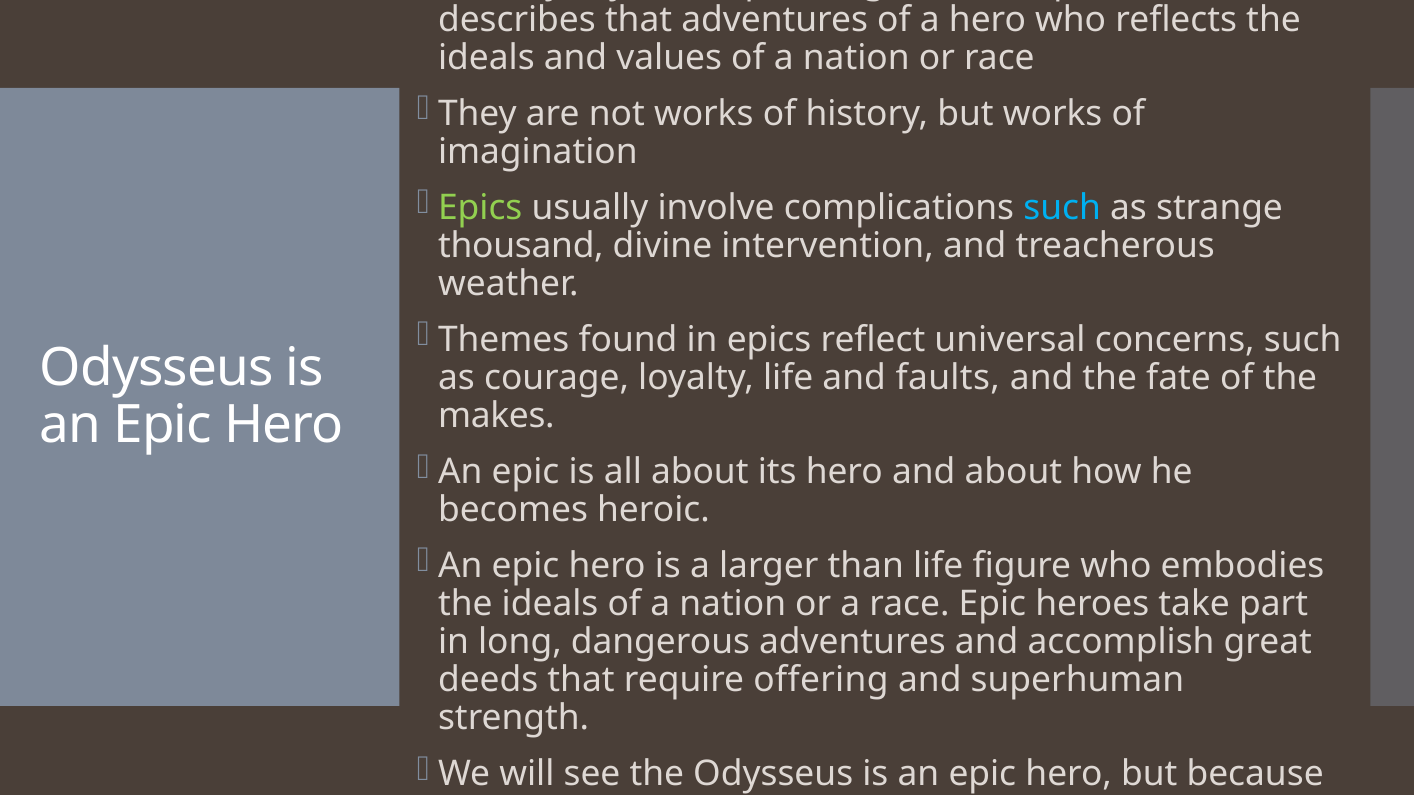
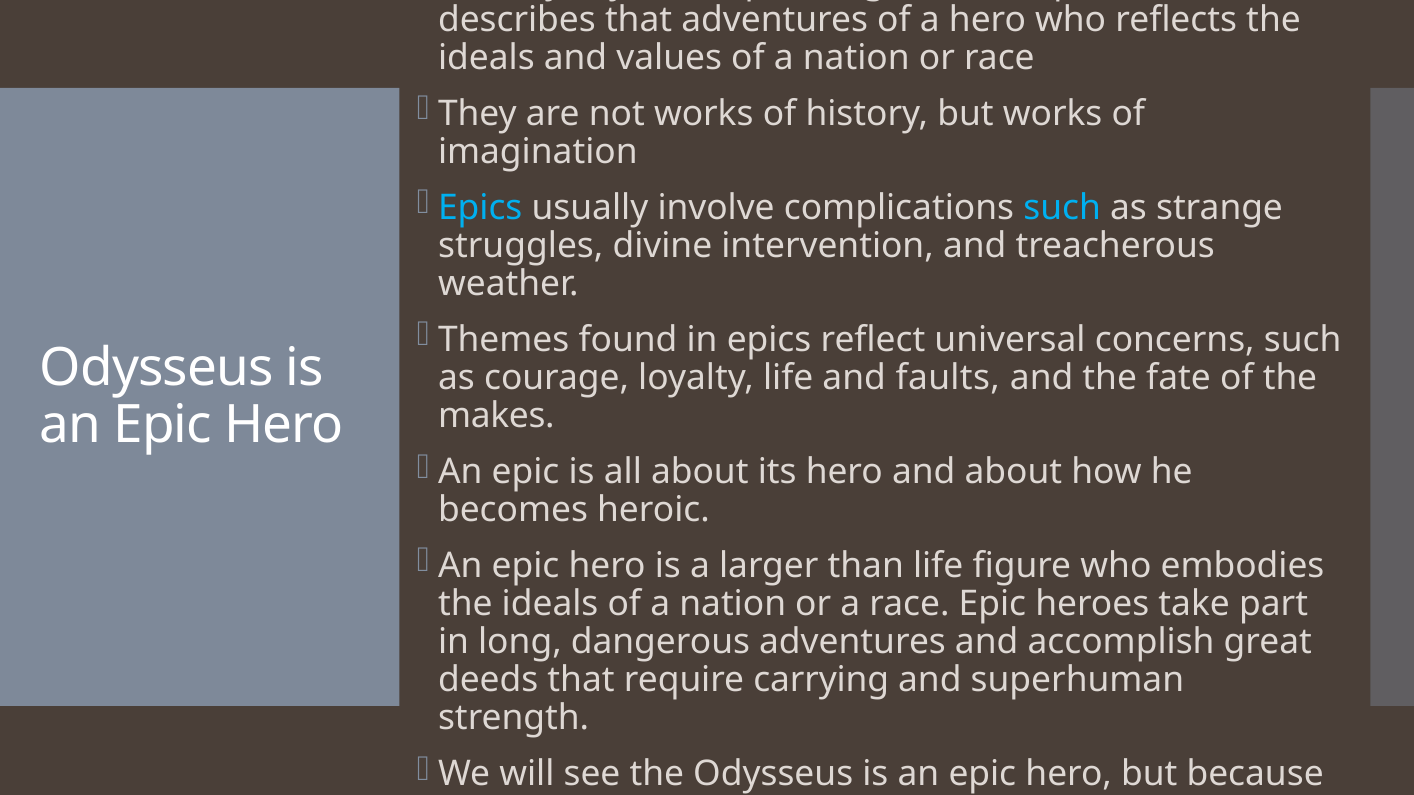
Epics colour: light green -> light blue (480, 208)
thousand: thousand -> struggles (521, 246)
offering: offering -> carrying (821, 680)
